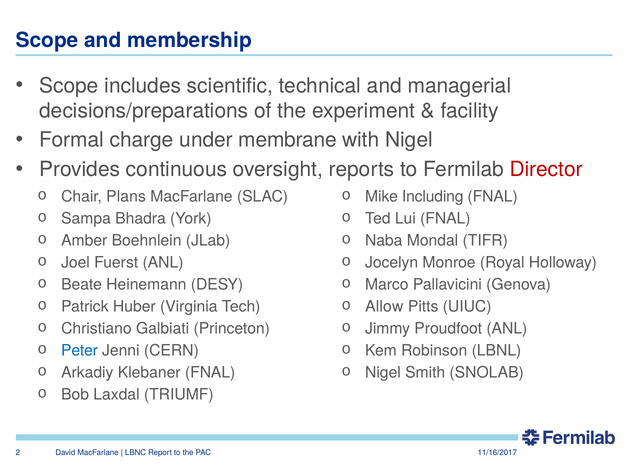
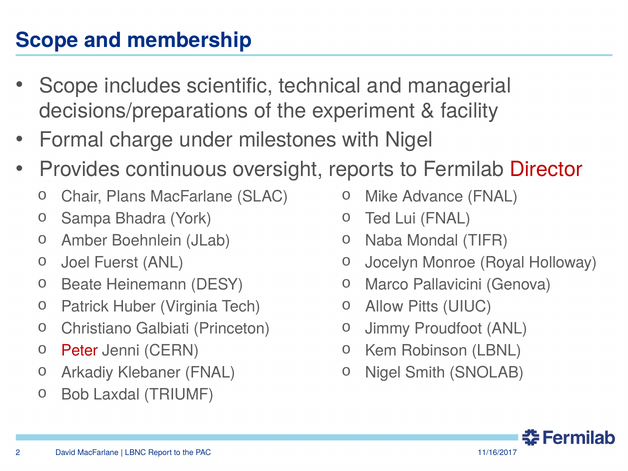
membrane: membrane -> milestones (288, 140)
Including: Including -> Advance (433, 197)
Peter colour: blue -> red (80, 351)
